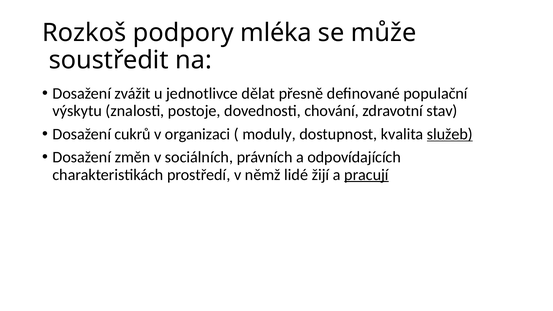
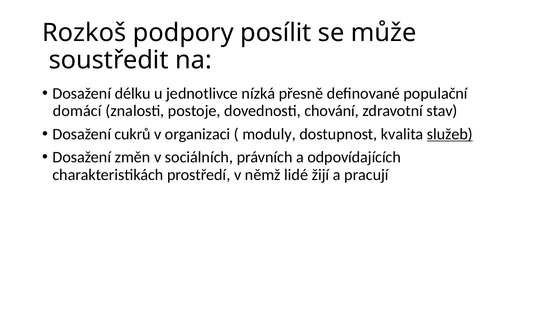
mléka: mléka -> posílit (276, 33)
zvážit: zvážit -> délku (133, 93)
dělat: dělat -> nízká (258, 93)
výskytu: výskytu -> domácí (77, 111)
pracují underline: present -> none (366, 175)
